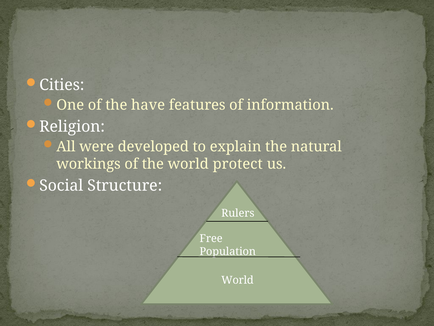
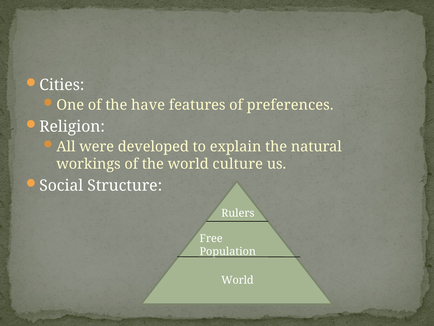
information: information -> preferences (290, 105)
protect: protect -> culture (238, 164)
